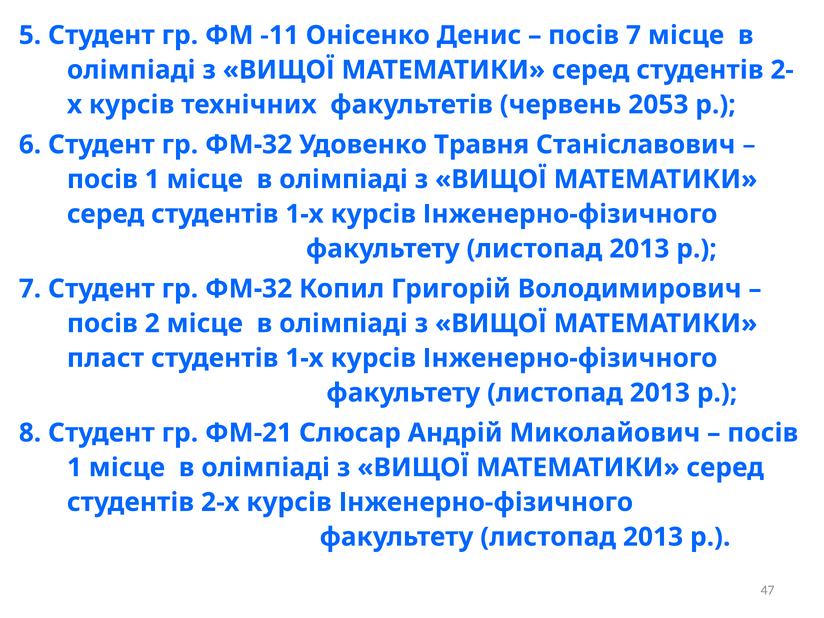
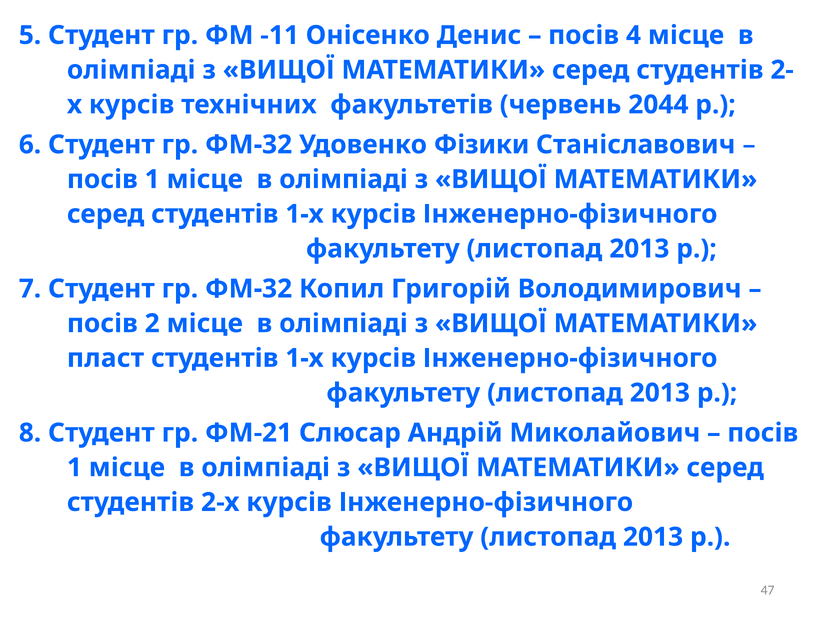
посів 7: 7 -> 4 (634, 35)
2053: 2053 -> 2044 (658, 105)
Травня: Травня -> Фізики (482, 145)
